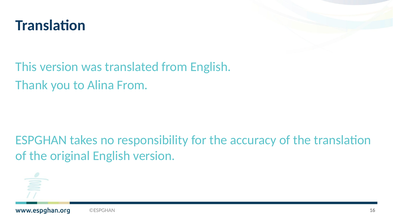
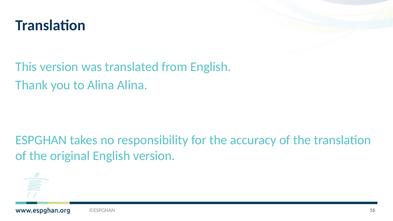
Alina From: From -> Alina (132, 85)
